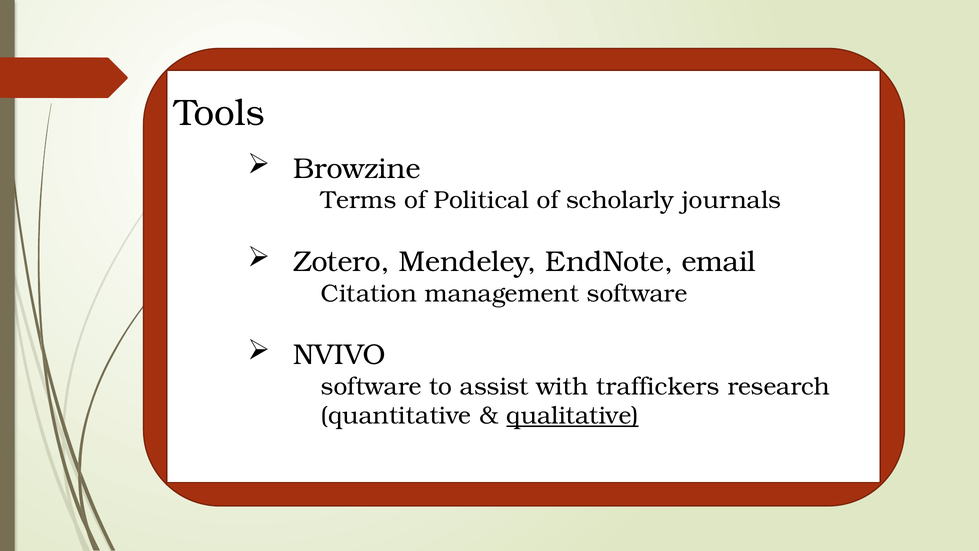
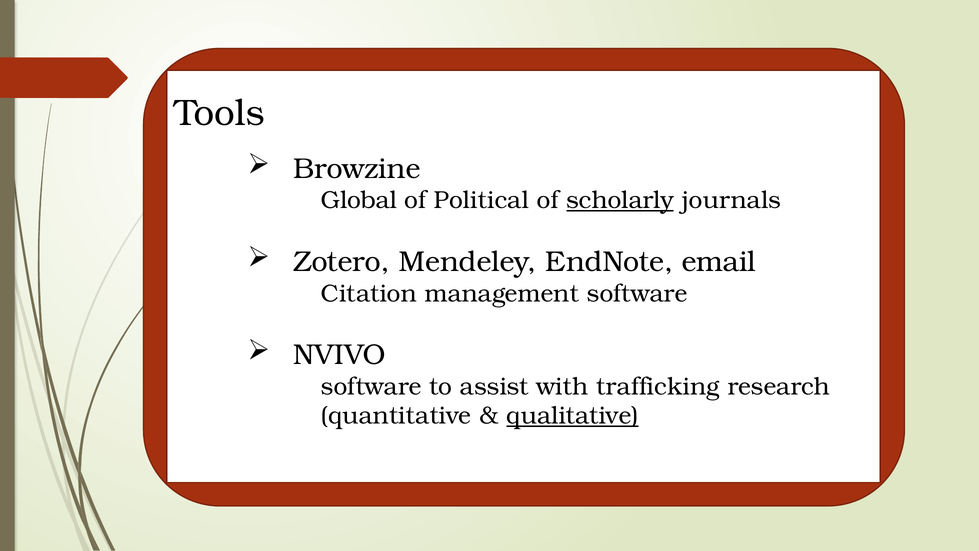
Terms: Terms -> Global (359, 200)
scholarly underline: none -> present (620, 200)
traffickers: traffickers -> trafficking (658, 386)
